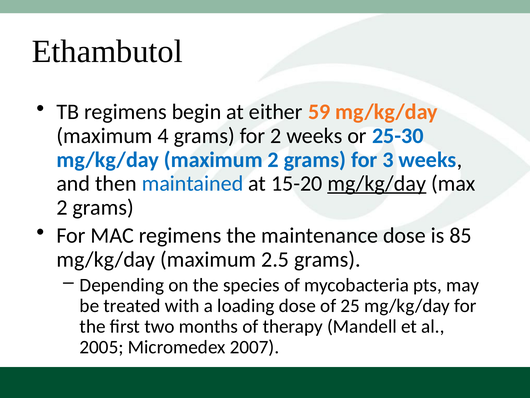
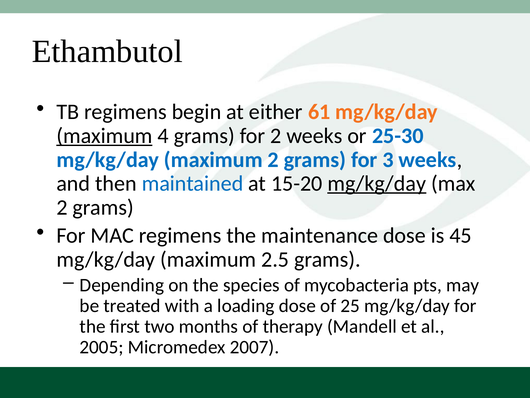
59: 59 -> 61 (319, 112)
maximum underline: none -> present (104, 136)
85: 85 -> 45 (461, 235)
